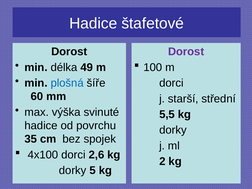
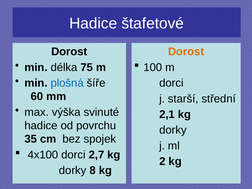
Dorost colour: purple -> orange (186, 52)
49: 49 -> 75 (87, 67)
5,5: 5,5 -> 2,1 (167, 114)
2,6: 2,6 -> 2,7 (96, 155)
5: 5 -> 8 (93, 170)
